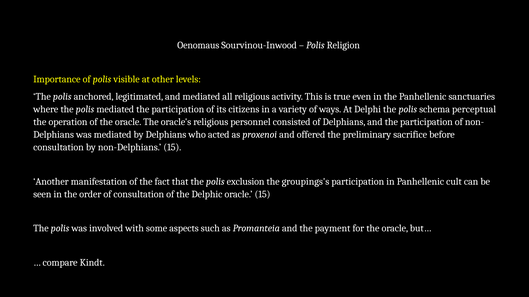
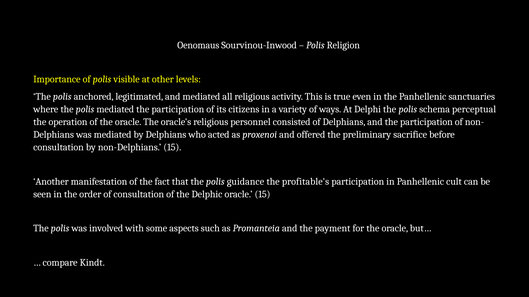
exclusion: exclusion -> guidance (245, 182)
groupings's: groupings's -> profitable's (305, 182)
